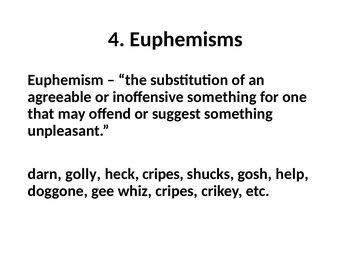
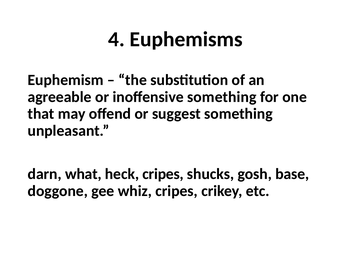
golly: golly -> what (83, 174)
help: help -> base (292, 174)
